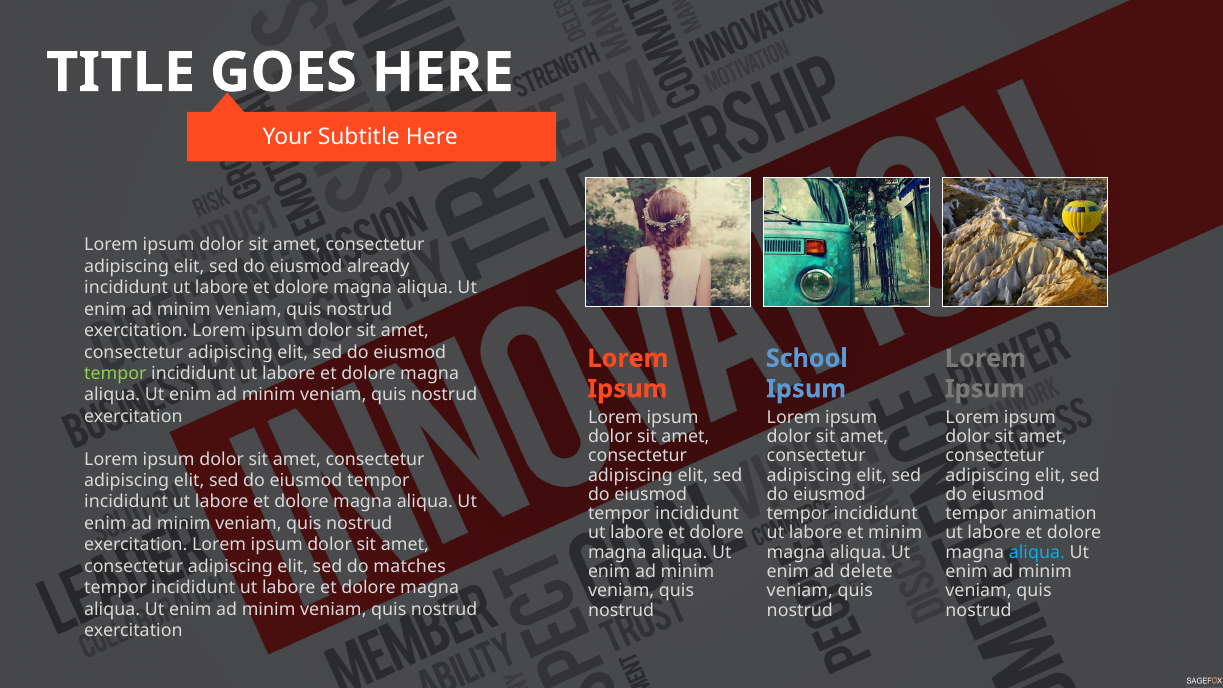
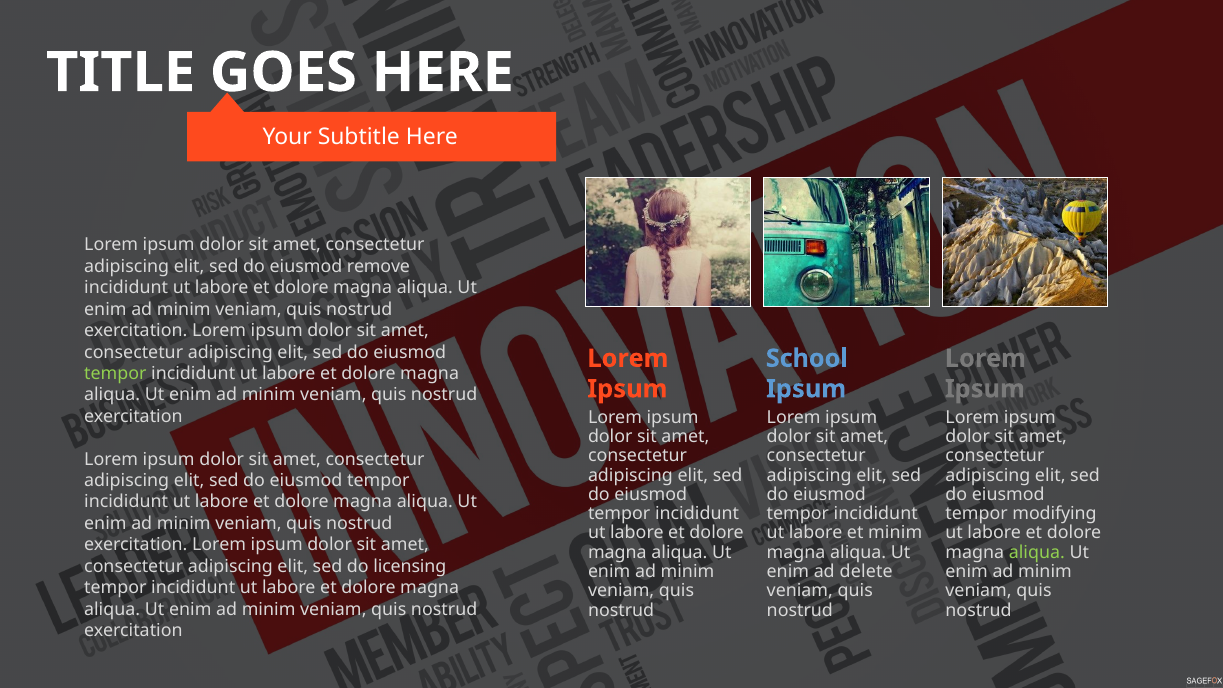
already: already -> remove (378, 266)
animation: animation -> modifying (1055, 514)
aliqua colour: light blue -> light green (1037, 552)
matches: matches -> licensing (410, 566)
